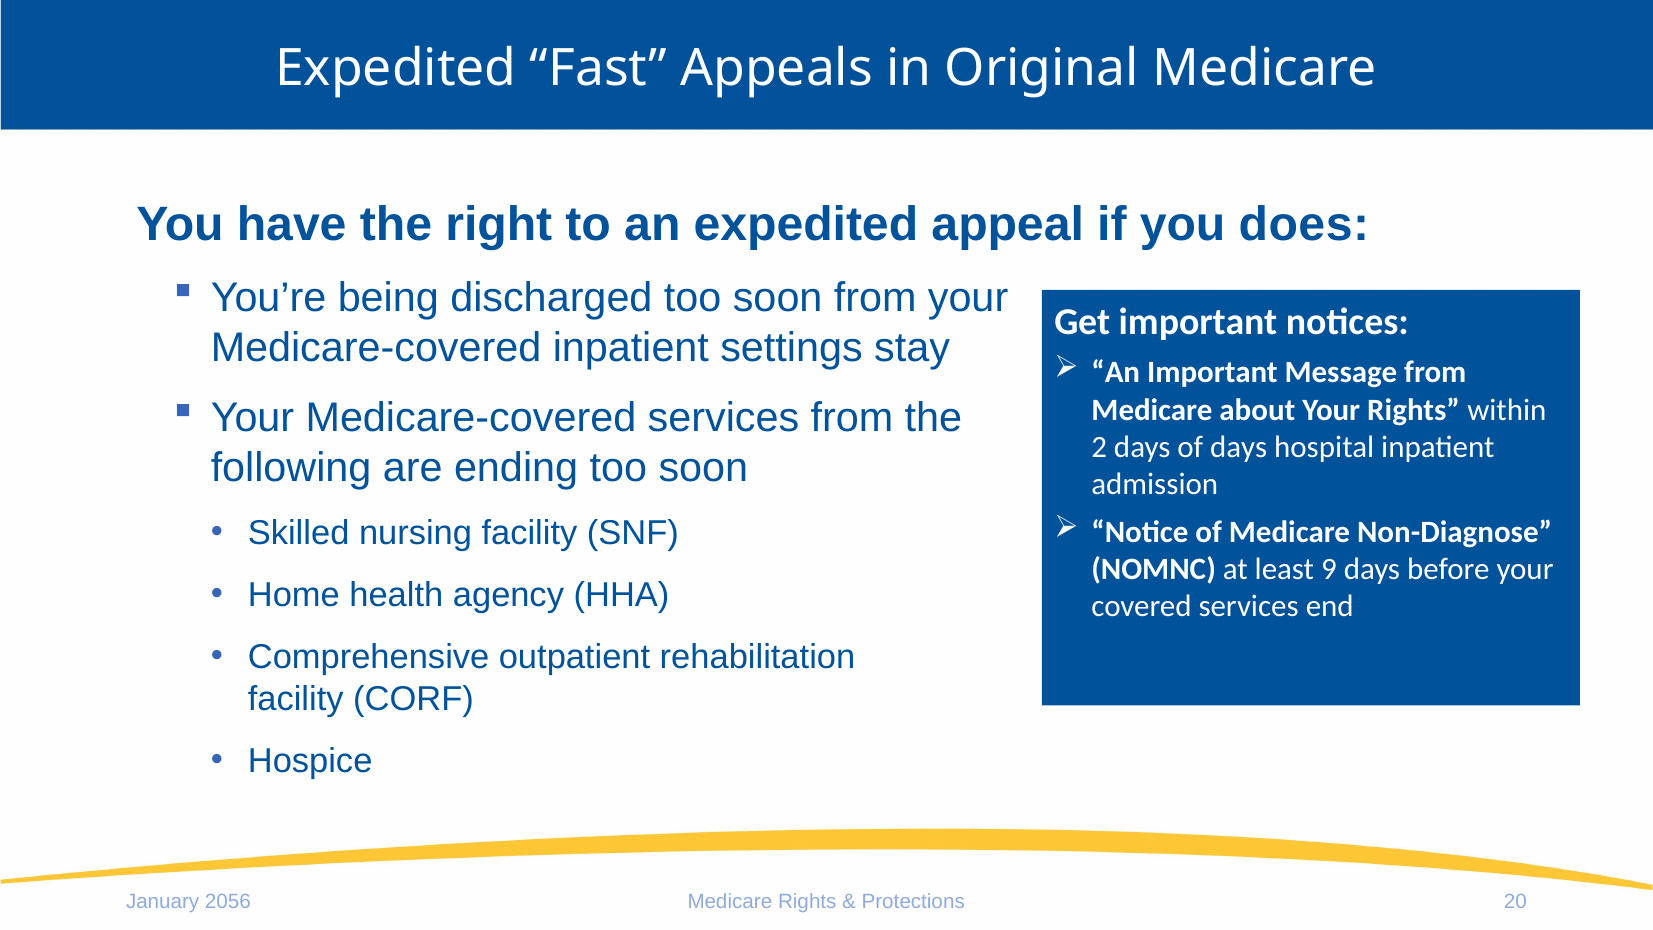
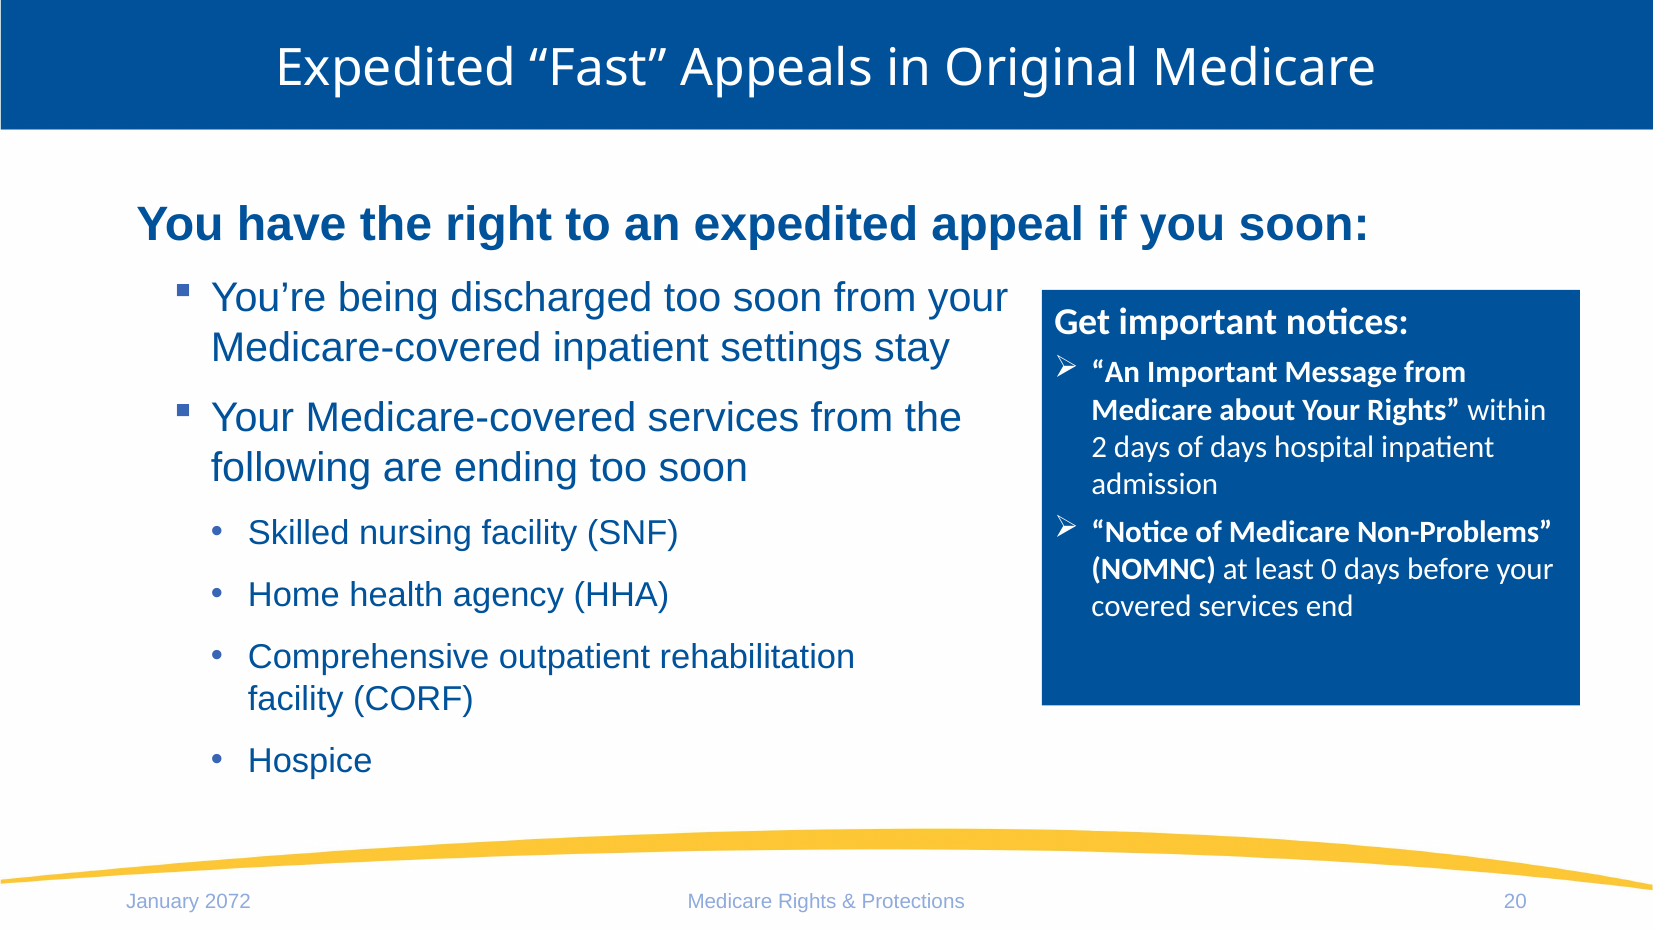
you does: does -> soon (1304, 224)
Non-Diagnose: Non-Diagnose -> Non-Problems (1455, 532)
9: 9 -> 0 (1329, 569)
2056: 2056 -> 2072 (228, 902)
